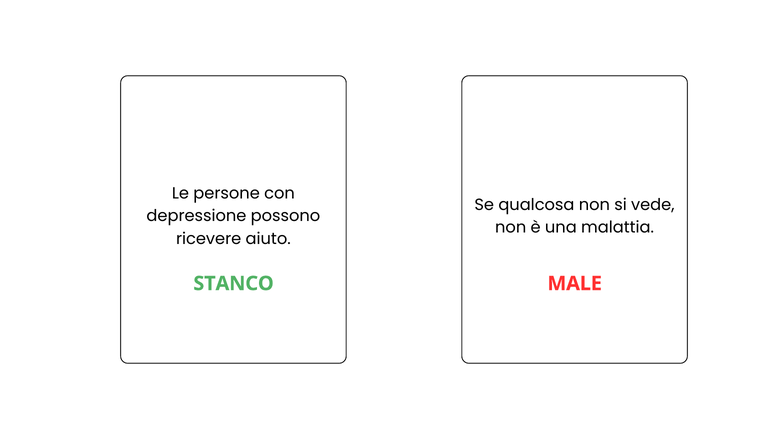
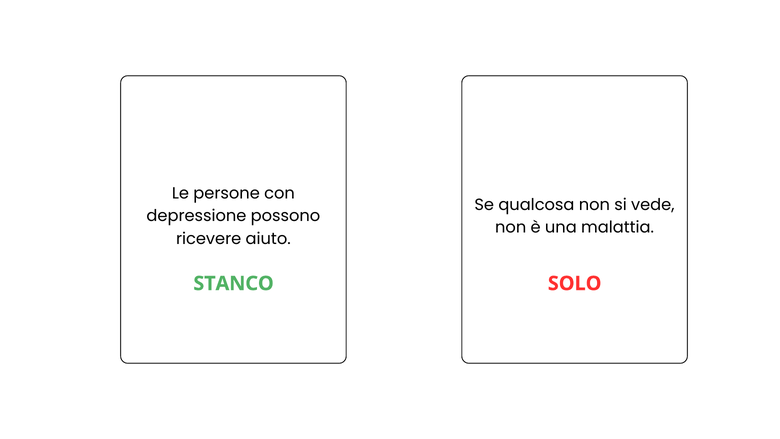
MALE: MALE -> SOLO (575, 283)
